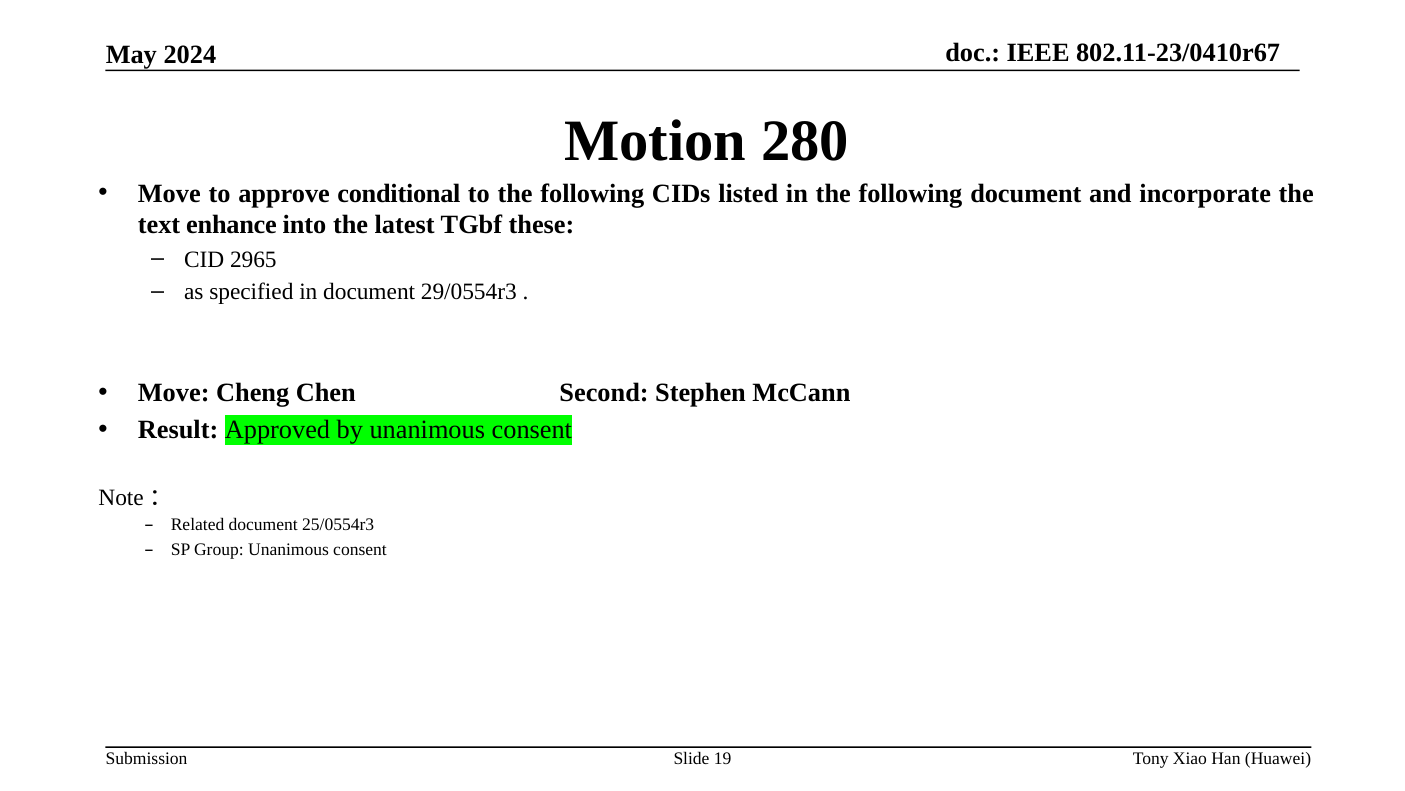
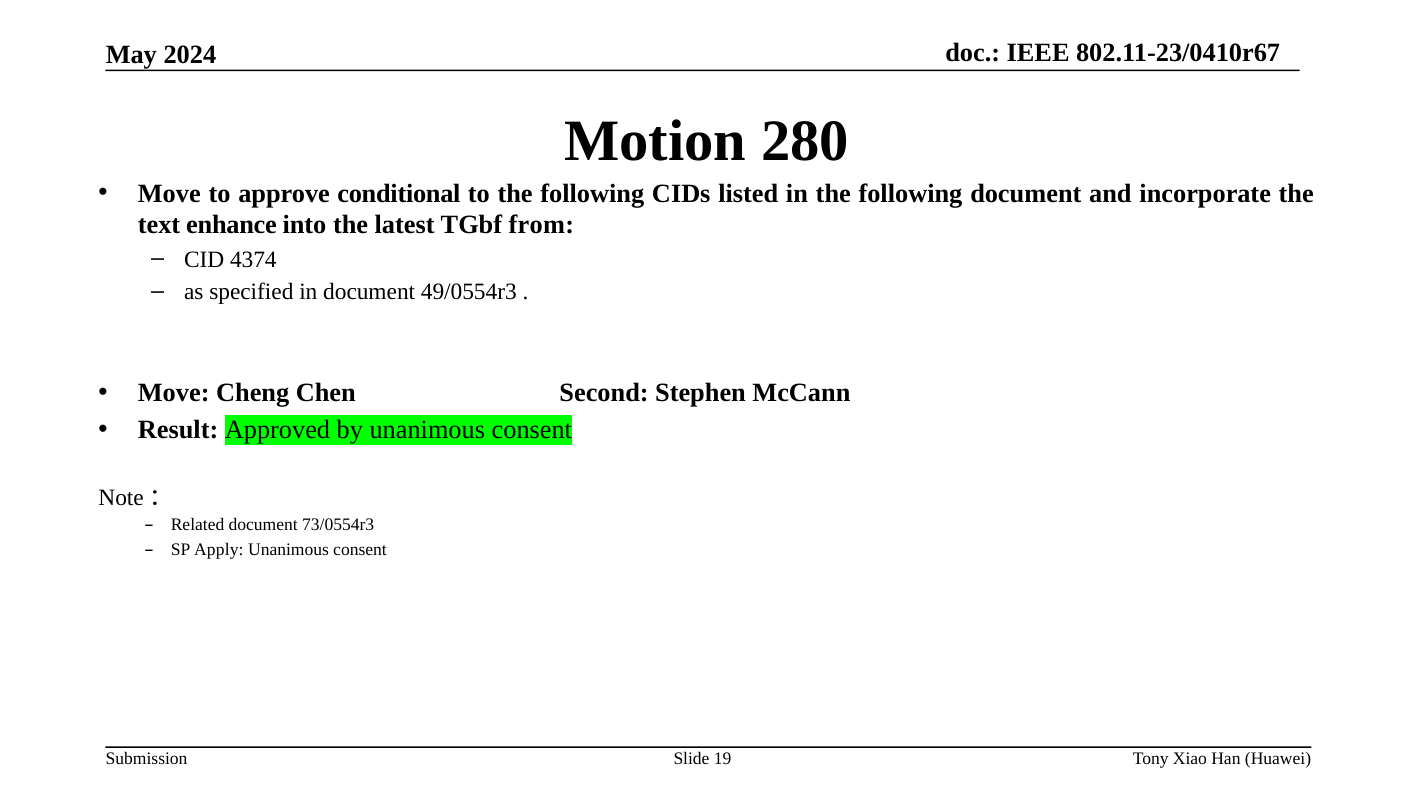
these: these -> from (541, 225)
2965: 2965 -> 4374 (253, 259)
29/0554r3: 29/0554r3 -> 49/0554r3 (469, 292)
25/0554r3: 25/0554r3 -> 73/0554r3 (338, 525)
Group: Group -> Apply (219, 549)
